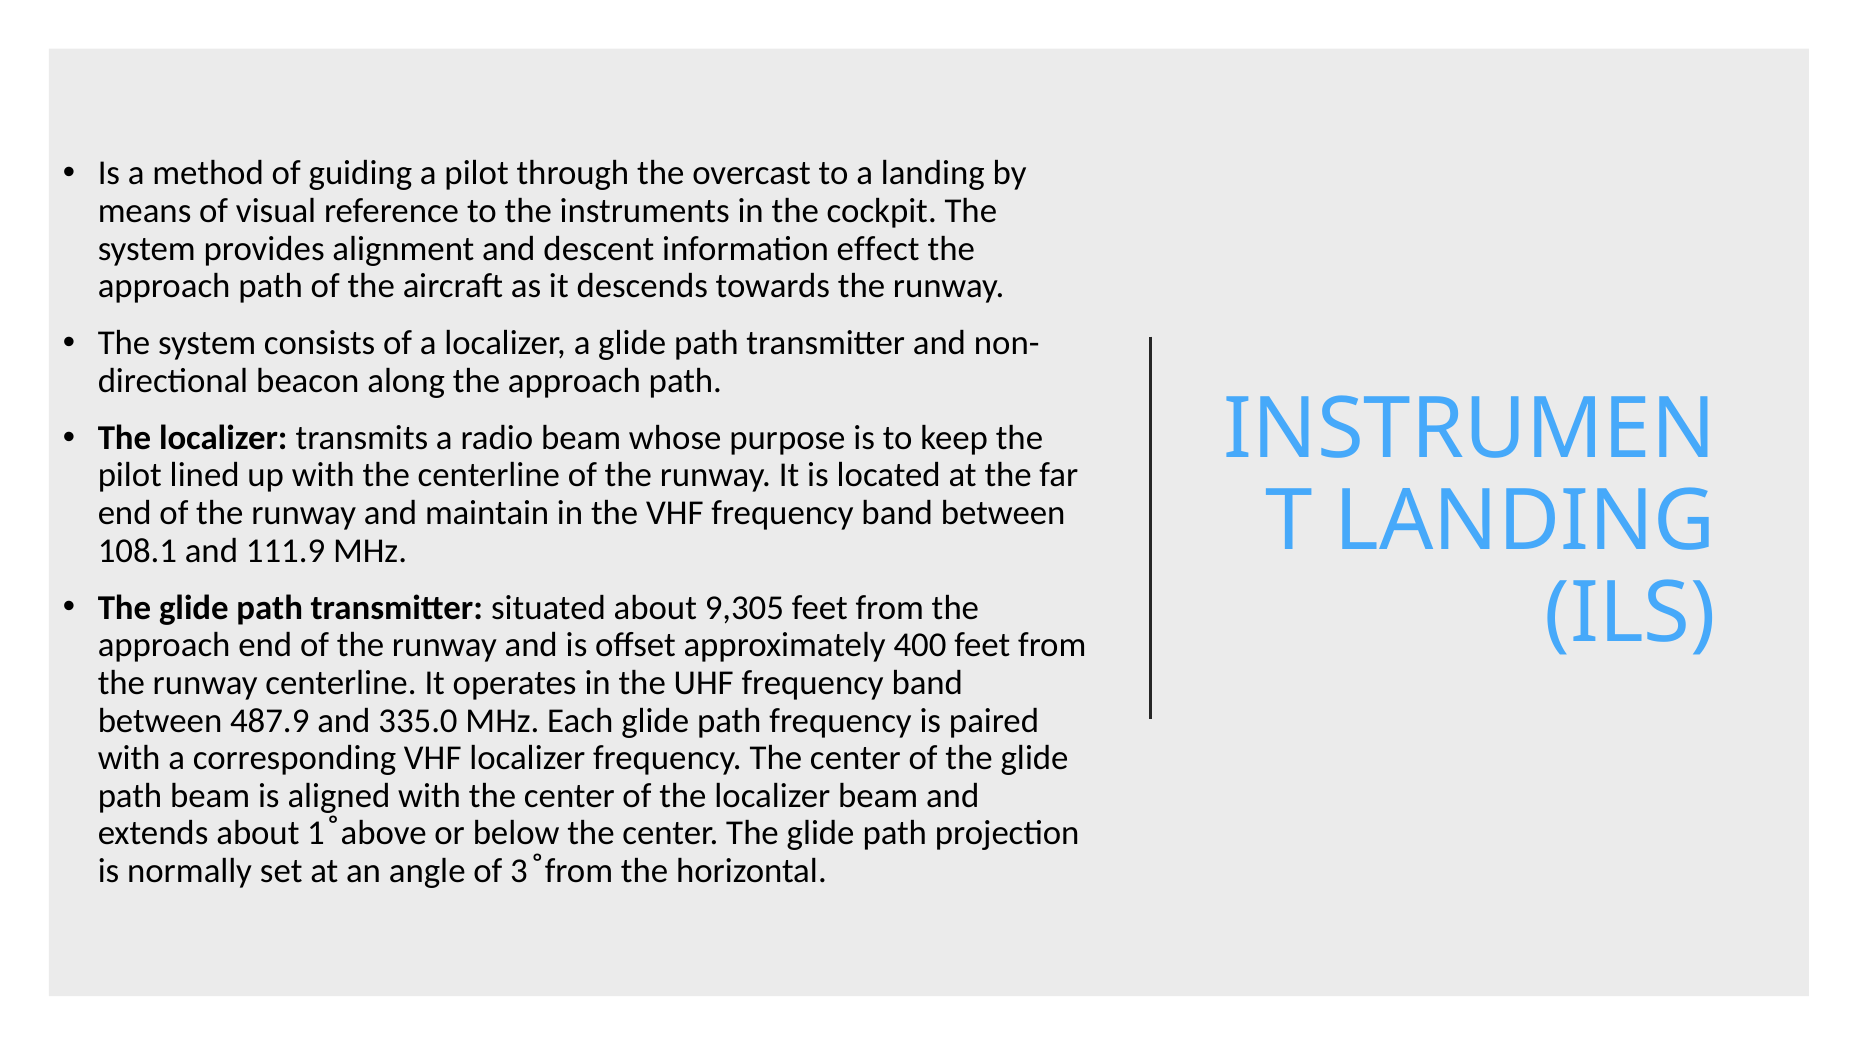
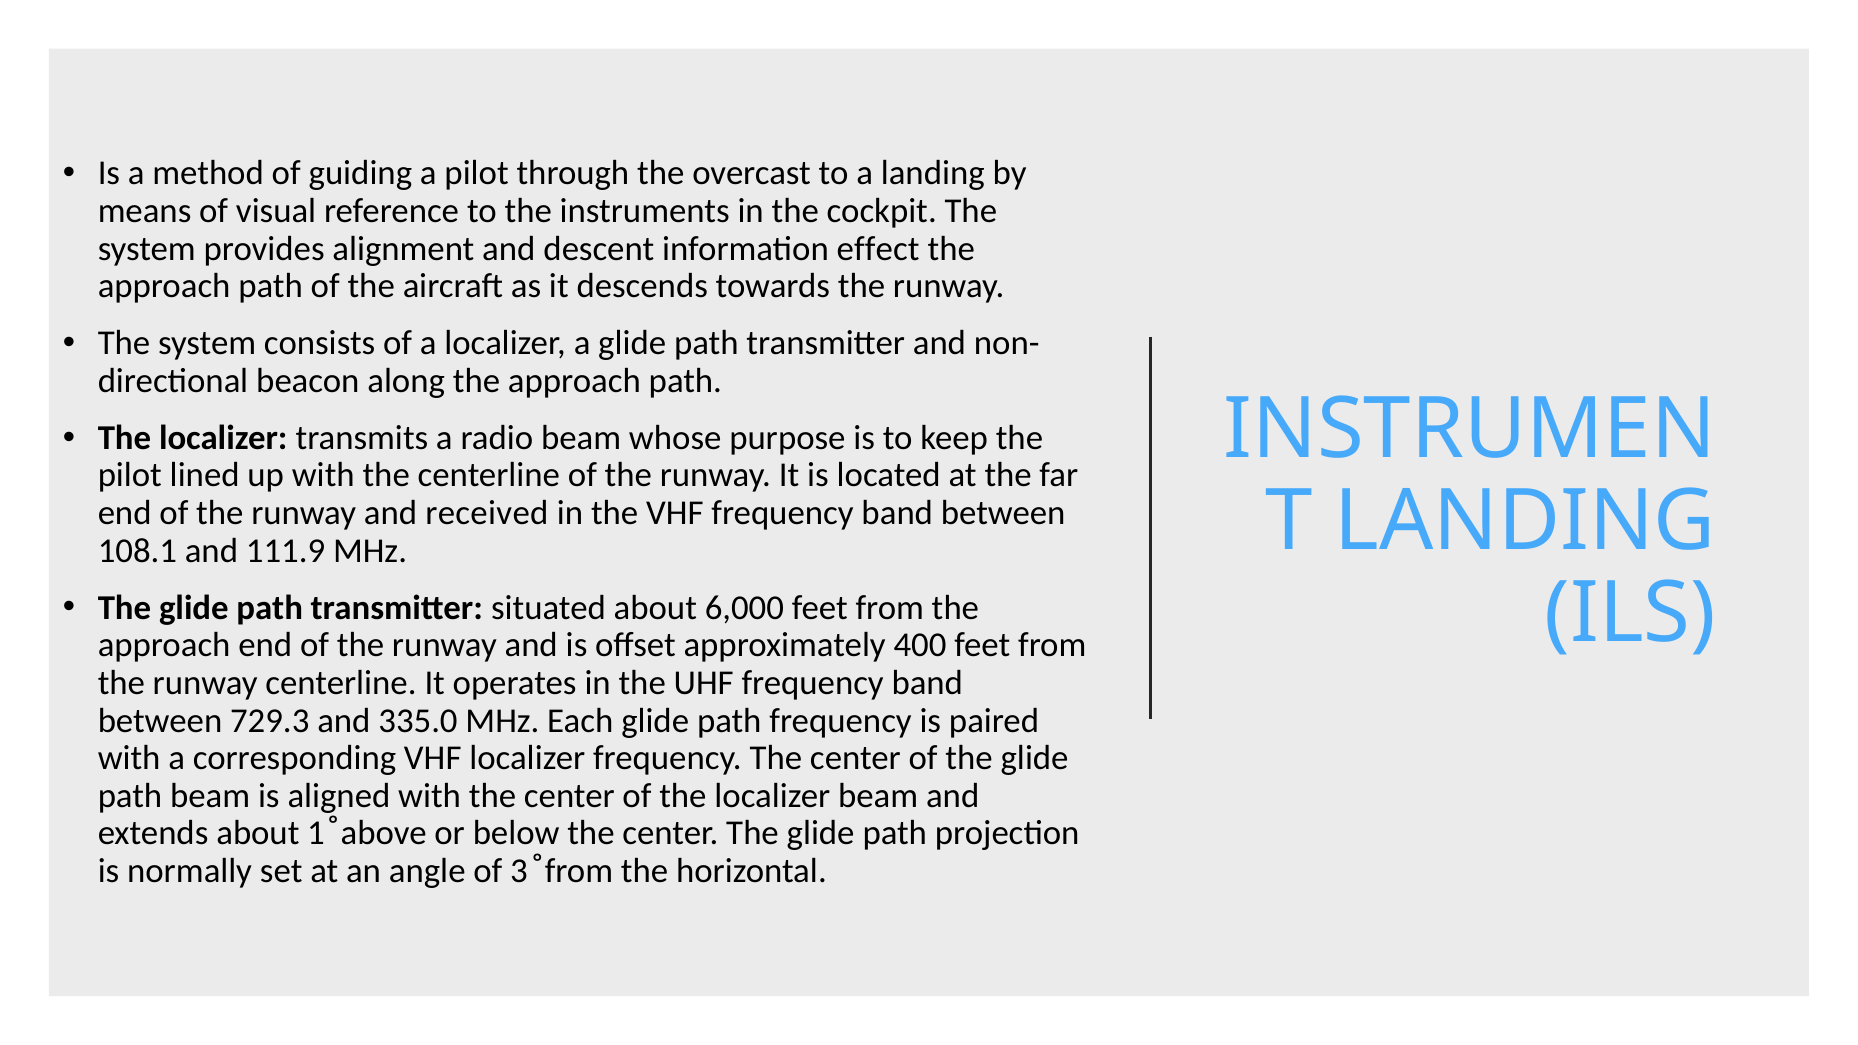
maintain: maintain -> received (487, 513)
9,305: 9,305 -> 6,000 (744, 608)
487.9: 487.9 -> 729.3 (270, 721)
